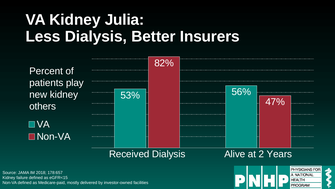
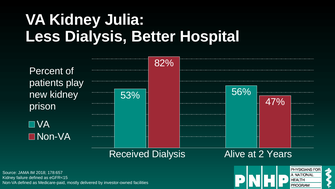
Insurers: Insurers -> Hospital (210, 36)
others: others -> prison (43, 106)
